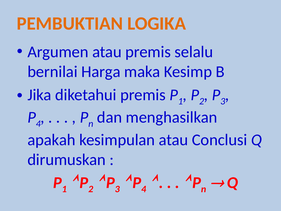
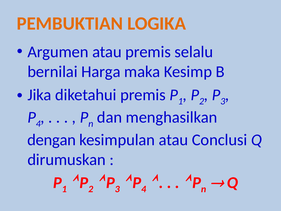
apakah: apakah -> dengan (52, 140)
